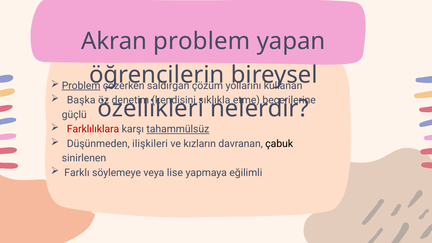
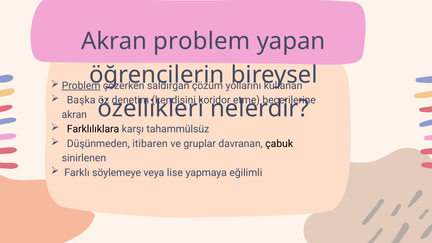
sıklıkla: sıklıkla -> koridor (214, 100)
güçlü: güçlü -> akran (74, 115)
Farklılıklara colour: red -> black (93, 129)
tahammülsüz underline: present -> none (178, 129)
ilişkileri: ilişkileri -> itibaren (150, 144)
kızların: kızların -> gruplar (200, 144)
